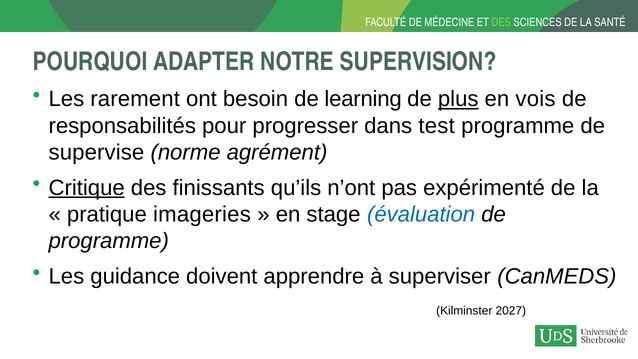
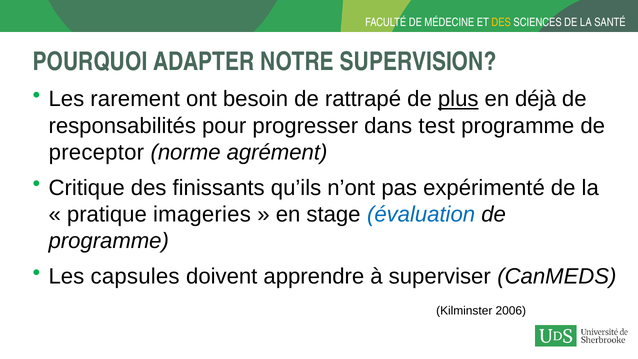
DES colour: light green -> yellow (501, 23)
learning: learning -> rattrapé (363, 99)
vois: vois -> déjà (536, 99)
supervise: supervise -> preceptor (96, 152)
Critique underline: present -> none (87, 188)
guidance: guidance -> capsules (135, 276)
2027: 2027 -> 2006 (511, 311)
